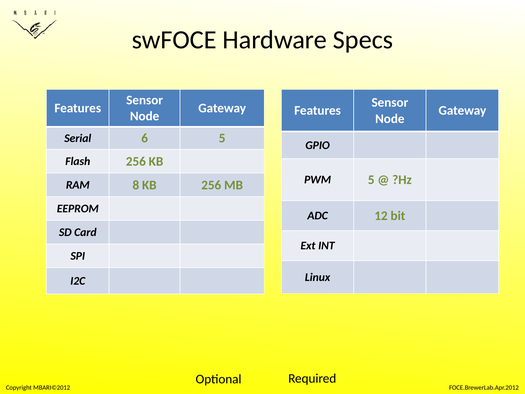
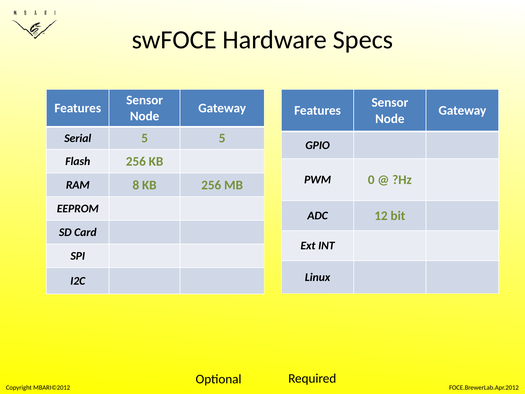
Serial 6: 6 -> 5 (145, 138)
PWM 5: 5 -> 0 (371, 180)
